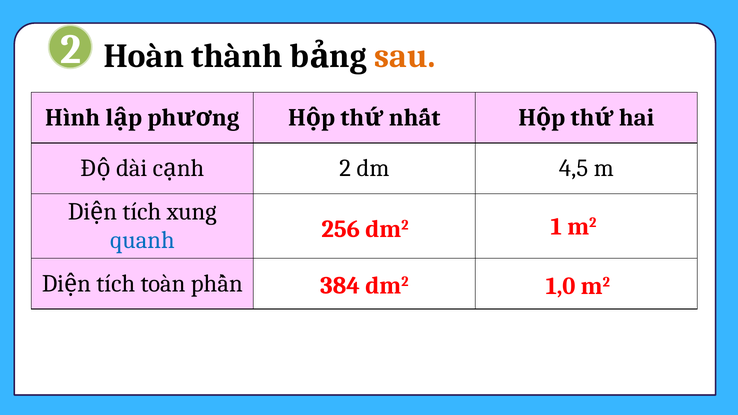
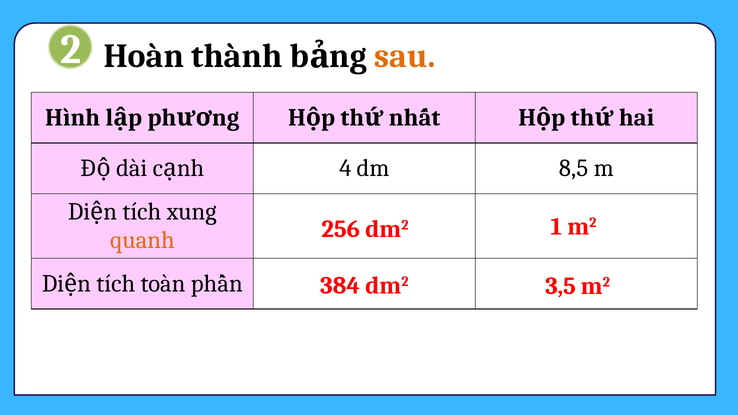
2: 2 -> 4 (345, 168)
4,5: 4,5 -> 8,5 (574, 168)
quanh colour: blue -> orange (142, 240)
1,0: 1,0 -> 3,5 (561, 286)
